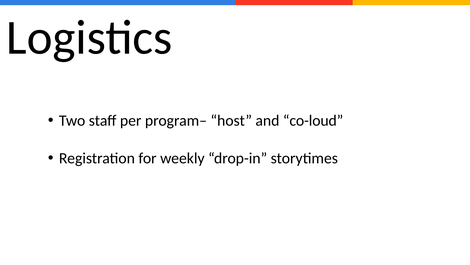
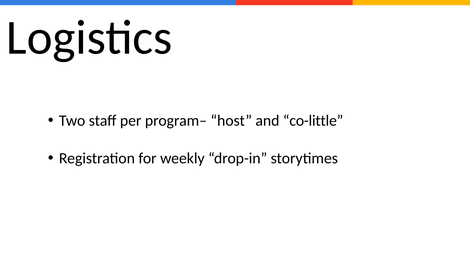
co-loud: co-loud -> co-little (313, 120)
